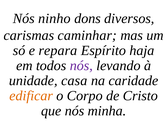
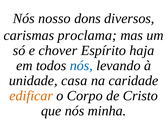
ninho: ninho -> nosso (54, 18)
caminhar: caminhar -> proclama (87, 35)
repara: repara -> chover (58, 50)
nós colour: purple -> blue (81, 66)
